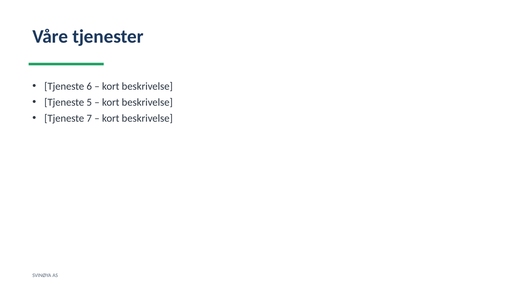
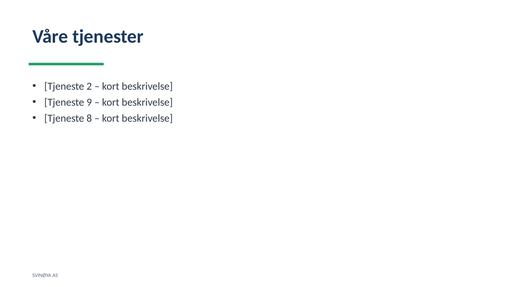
6: 6 -> 2 (89, 86)
5: 5 -> 9 (89, 102)
7: 7 -> 8 (89, 118)
